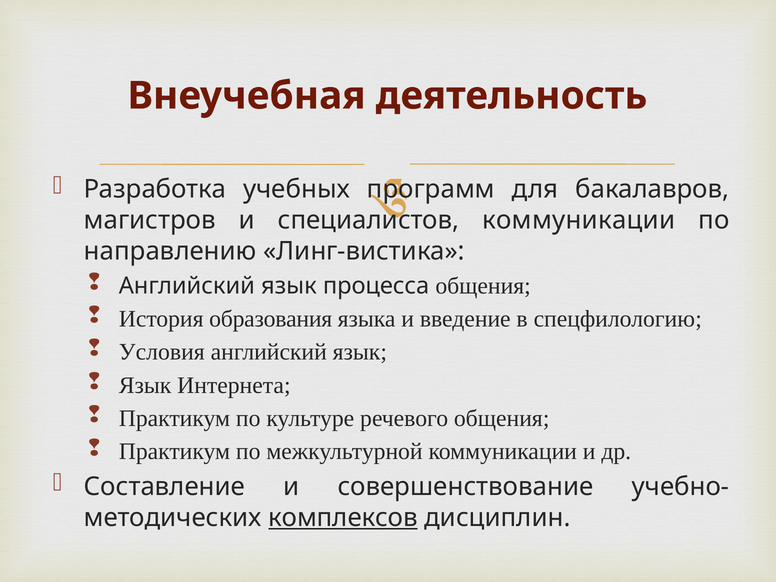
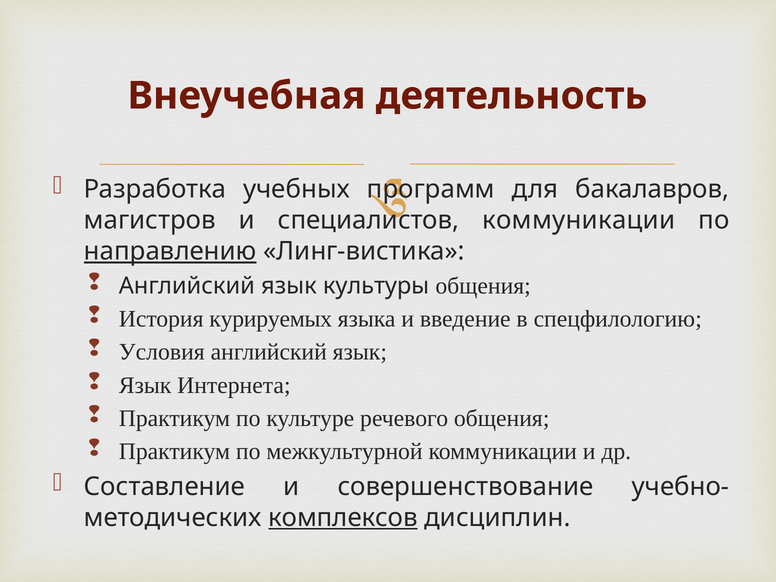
направлению underline: none -> present (170, 251)
процесса: процесса -> культуры (376, 286)
образования: образования -> курируемых (271, 319)
